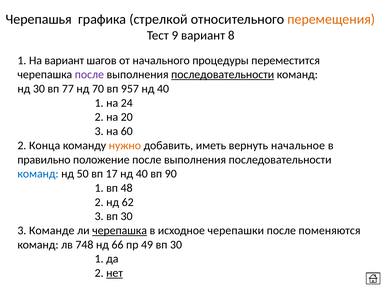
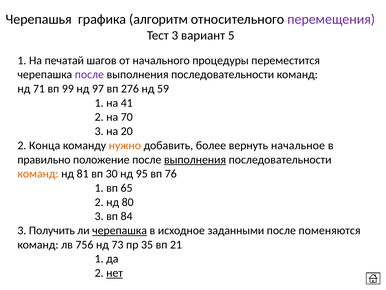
стрелкой: стрелкой -> алгоритм (159, 19)
перемещения colour: orange -> purple (331, 19)
Тест 9: 9 -> 3 (175, 35)
8: 8 -> 5 (231, 35)
На вариант: вариант -> печатай (64, 60)
последовательности underline: present -> none (223, 74)
нд 30: 30 -> 71 (39, 89)
77: 77 -> 99 (68, 89)
70: 70 -> 97 (98, 89)
957: 957 -> 276 (130, 89)
40: 40 -> 59 (163, 89)
24: 24 -> 41 (127, 103)
20: 20 -> 70 (127, 117)
60: 60 -> 20 (127, 131)
иметь: иметь -> более (211, 145)
выполнения underline: none -> present (195, 159)
команд colour: blue -> orange (38, 173)
50: 50 -> 81 (83, 173)
17: 17 -> 30 (112, 173)
40: 40 -> 95 (142, 173)
90: 90 -> 76 (171, 173)
48: 48 -> 65 (127, 188)
62: 62 -> 80 (128, 202)
3 вп 30: 30 -> 84 (127, 216)
Команде: Команде -> Получить (52, 230)
черепашки: черепашки -> заданными (236, 230)
748: 748 -> 756 (84, 244)
66: 66 -> 73 (117, 244)
49: 49 -> 35 (147, 244)
30: 30 -> 21 (176, 244)
